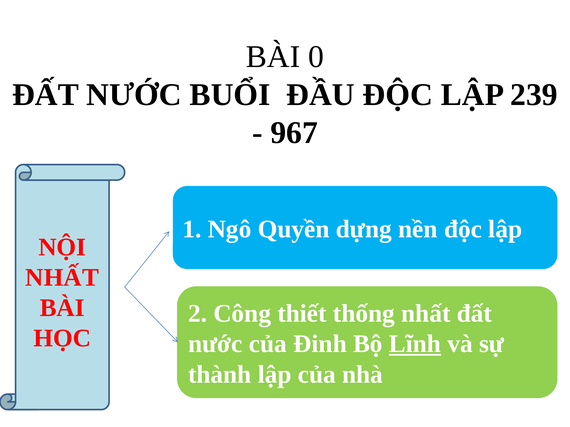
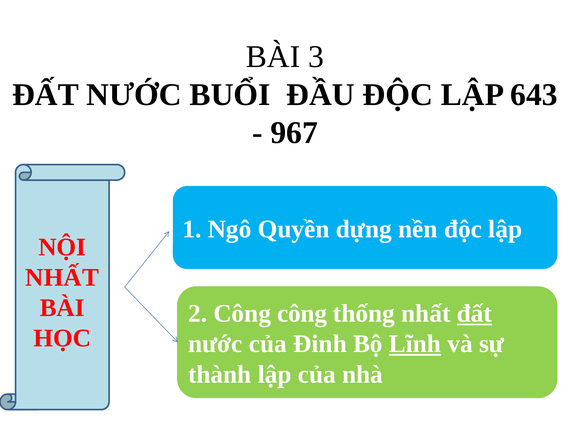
0: 0 -> 3 (316, 57)
239: 239 -> 643 (534, 95)
Công thiết: thiết -> công (302, 314)
đất underline: none -> present (474, 314)
